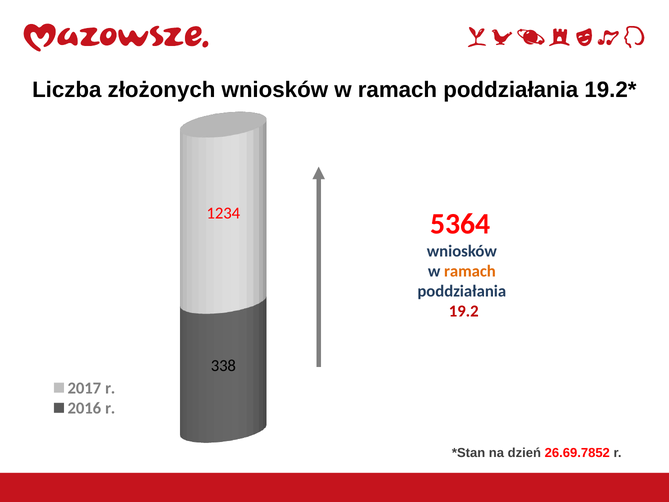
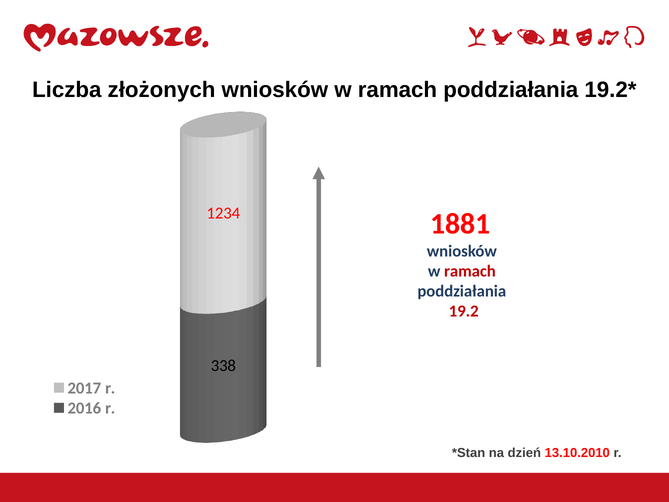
5364: 5364 -> 1881 (460, 224)
ramach colour: orange -> red (470, 271)
26.69.7852: 26.69.7852 -> 13.10.2010 (577, 453)
